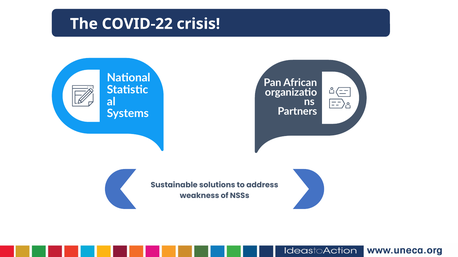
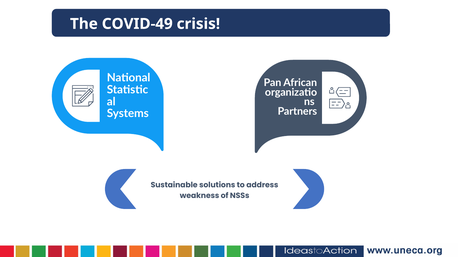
COVID-22: COVID-22 -> COVID-49 (137, 24)
